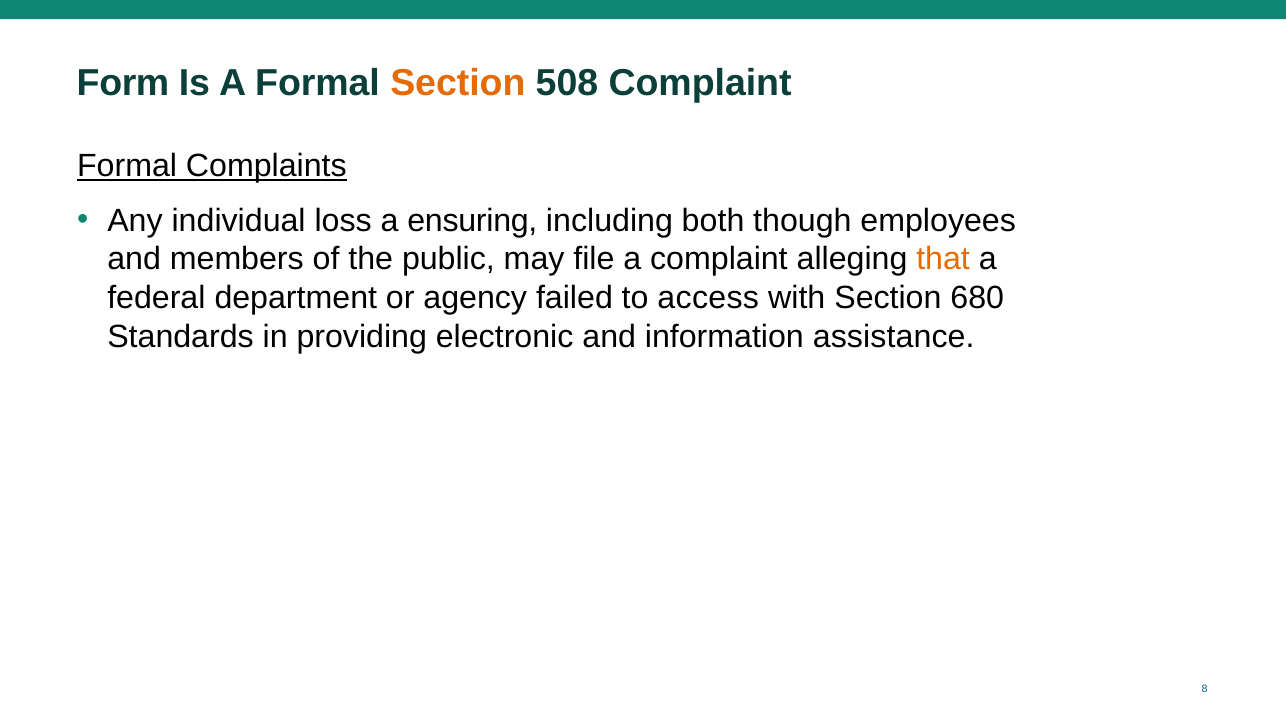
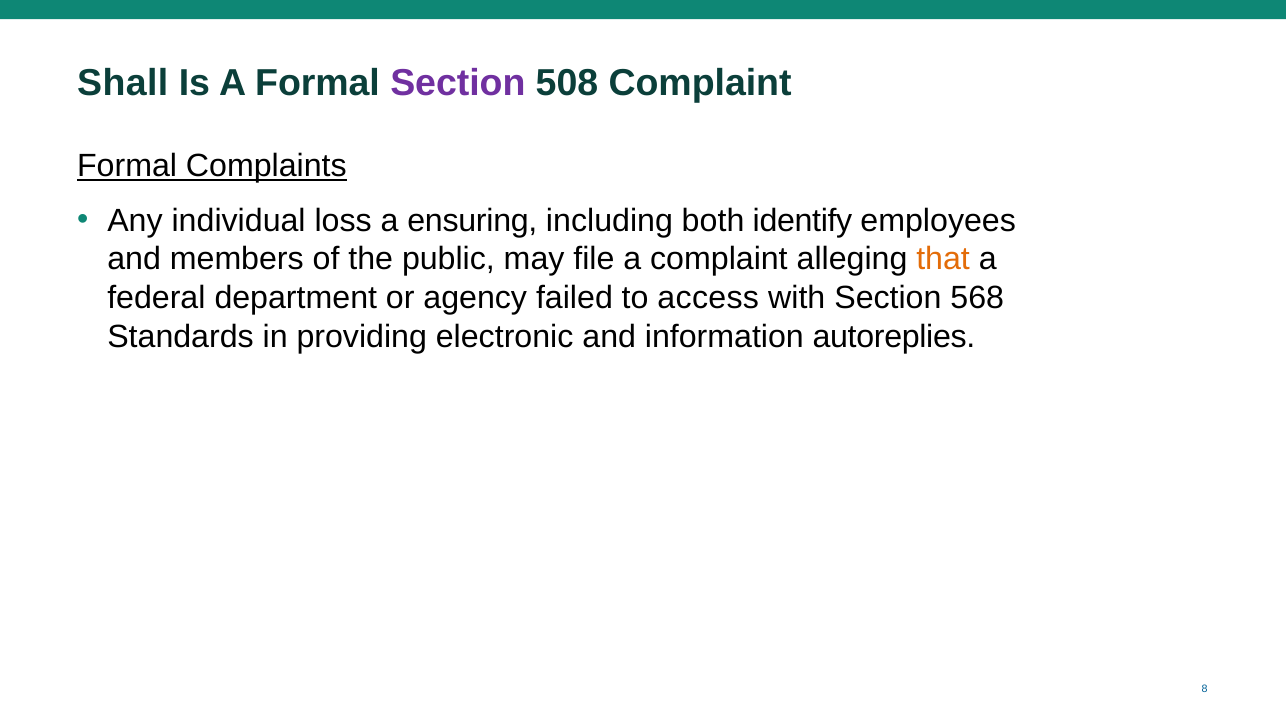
Form: Form -> Shall (123, 83)
Section colour: orange -> purple (458, 83)
though: though -> identify (803, 221)
680: 680 -> 568 (977, 298)
assistance: assistance -> autoreplies (894, 337)
